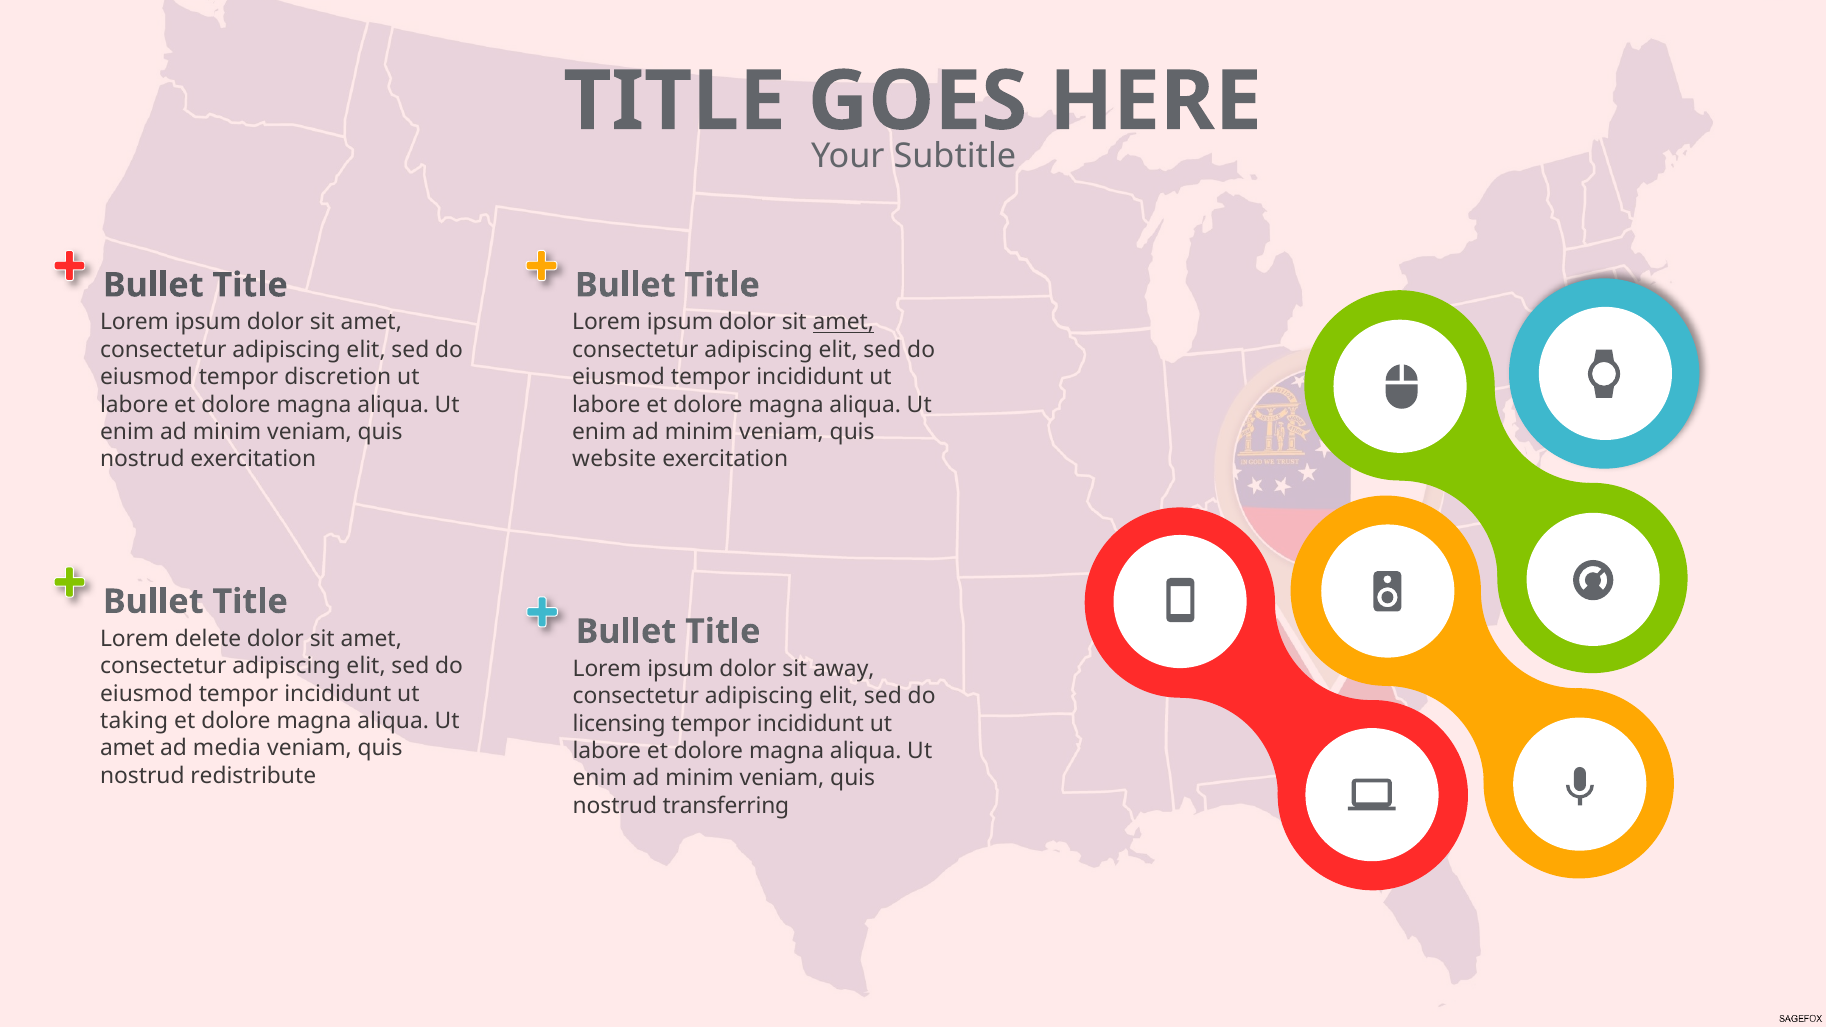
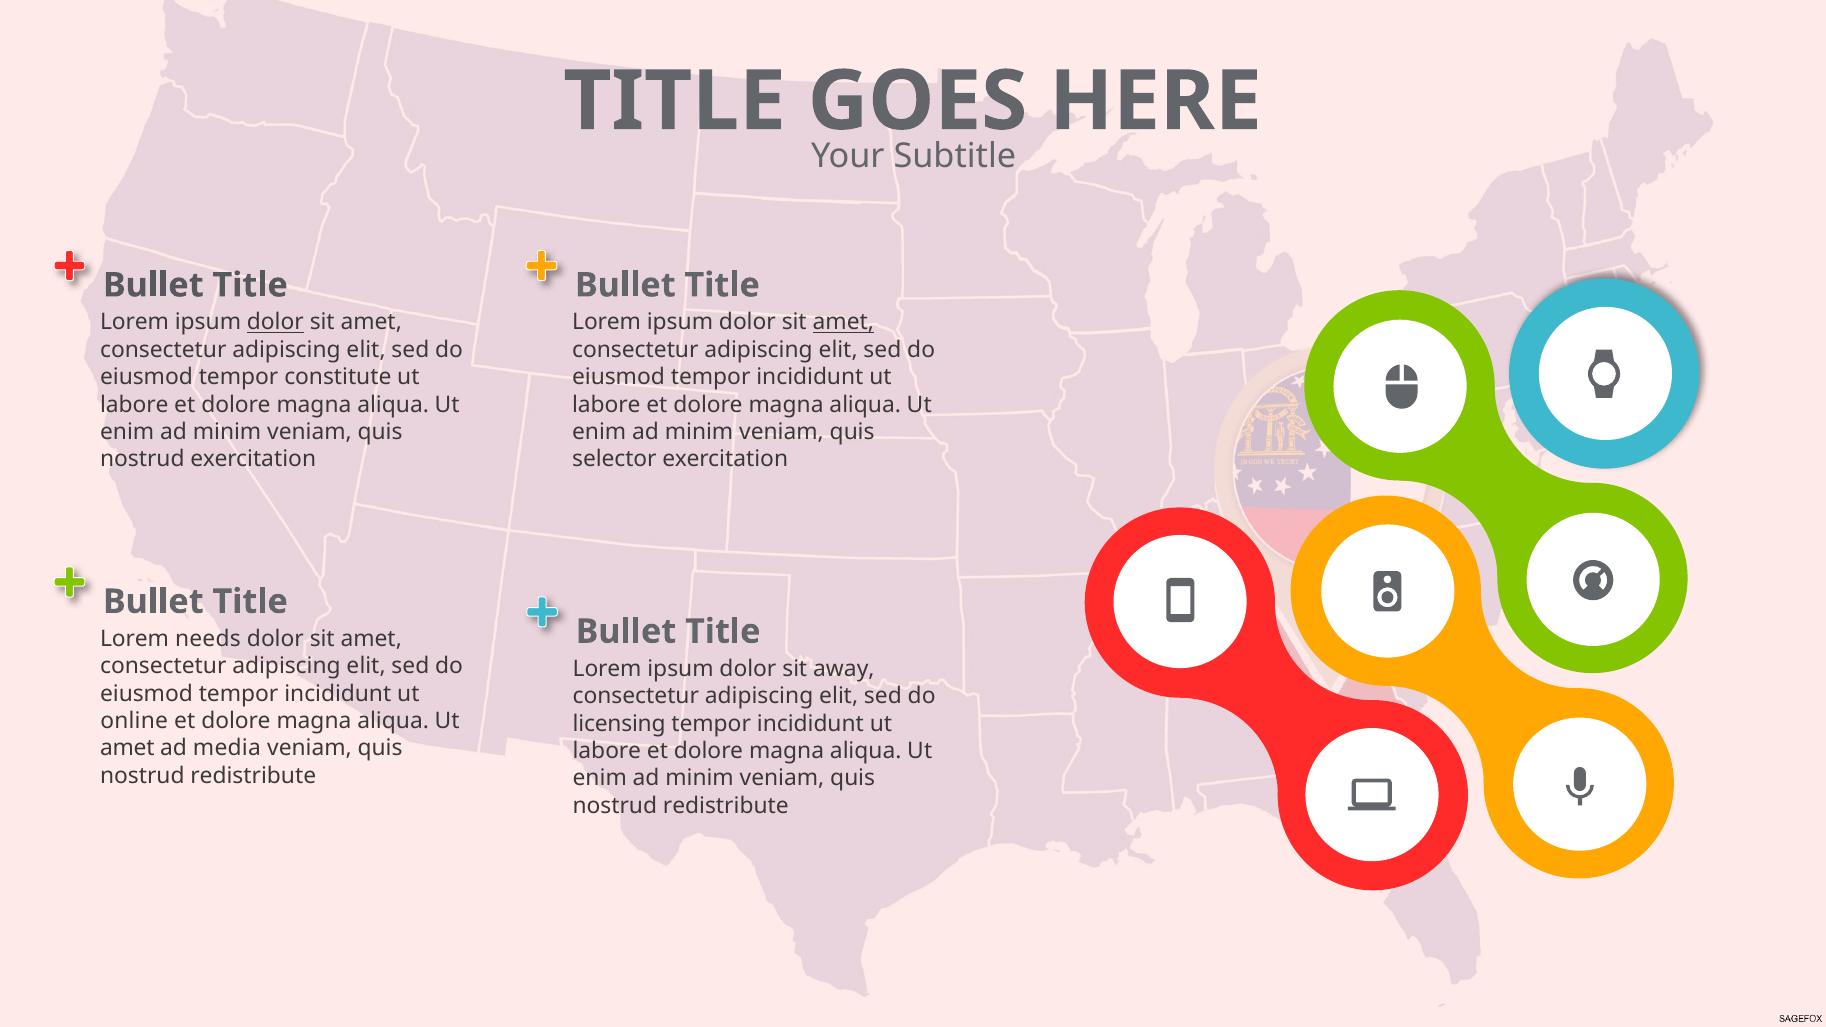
dolor underline: none -> present (275, 322)
discretion: discretion -> constitute (338, 377)
website: website -> selector (614, 459)
delete: delete -> needs (208, 639)
taking: taking -> online (134, 721)
transferring: transferring -> redistribute (726, 806)
